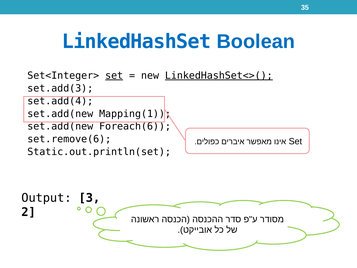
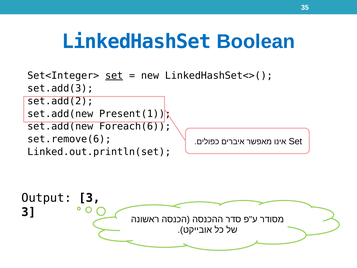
LinkedHashSet<>( underline: present -> none (219, 76)
set.add(4: set.add(4 -> set.add(2 (60, 101)
Mapping(1: Mapping(1 -> Present(1 (135, 114)
Static.out.println(set: Static.out.println(set -> Linked.out.println(set (99, 152)
2: 2 -> 3 (29, 212)
